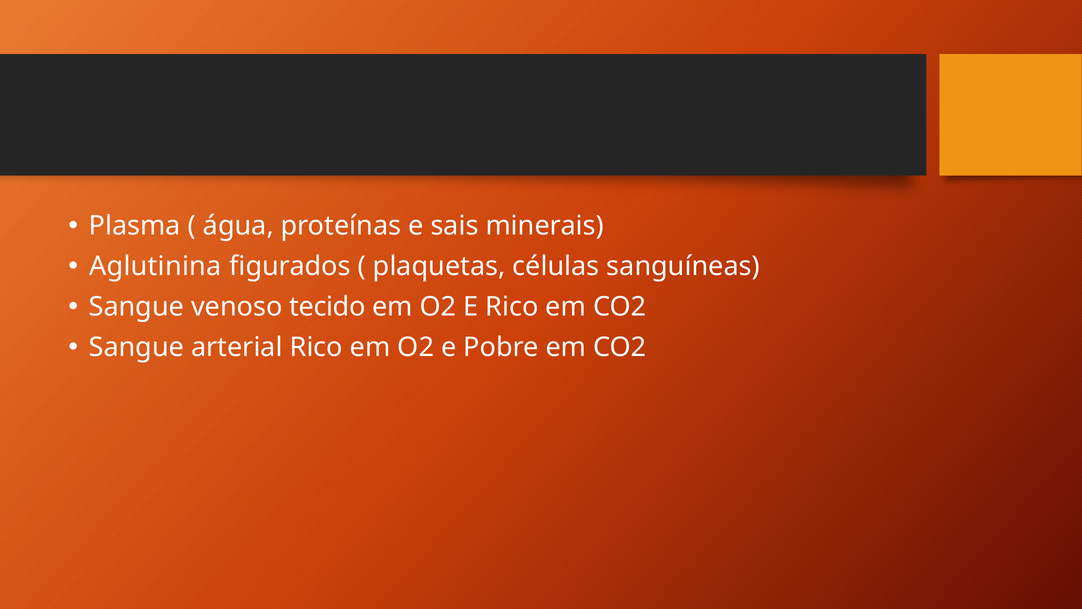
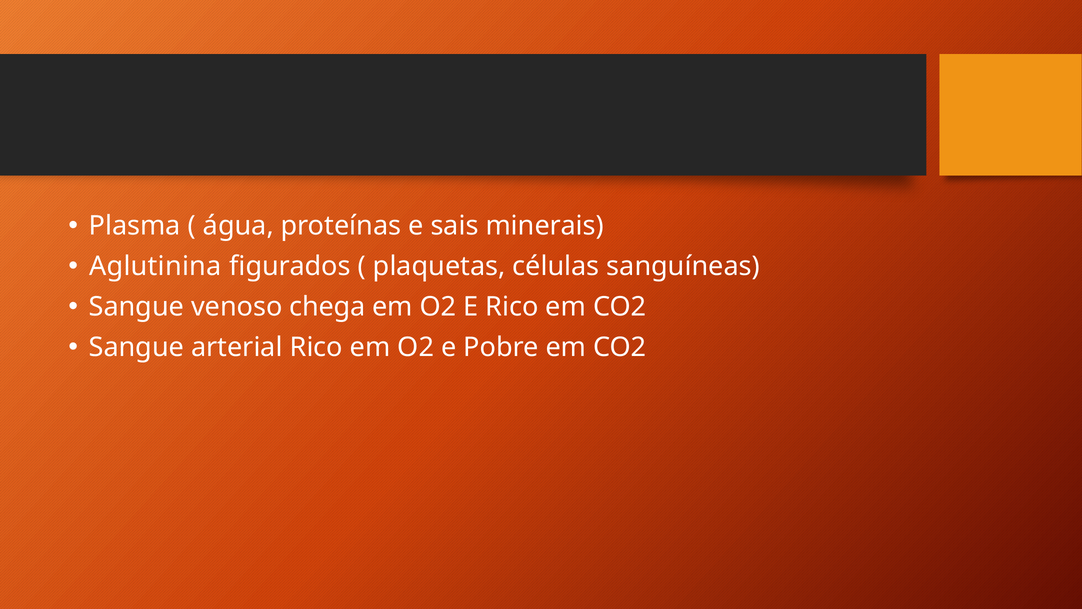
tecido: tecido -> chega (327, 307)
